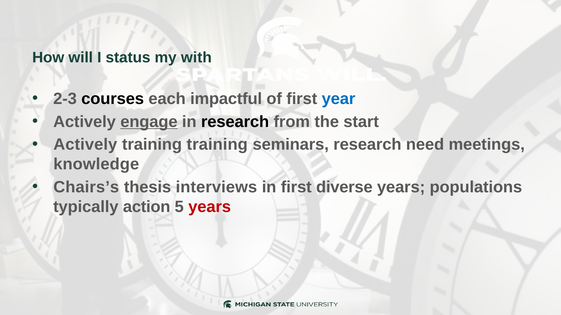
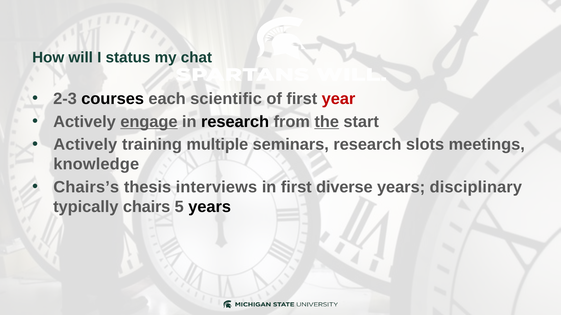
with: with -> chat (196, 58)
impactful: impactful -> scientific (226, 99)
year colour: blue -> red (339, 99)
the underline: none -> present (327, 122)
training training: training -> multiple (217, 145)
need: need -> slots (425, 145)
populations: populations -> disciplinary (476, 187)
action: action -> chairs (147, 207)
years colour: red -> black (210, 207)
